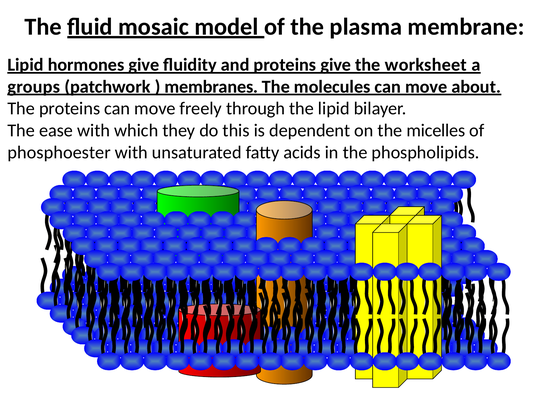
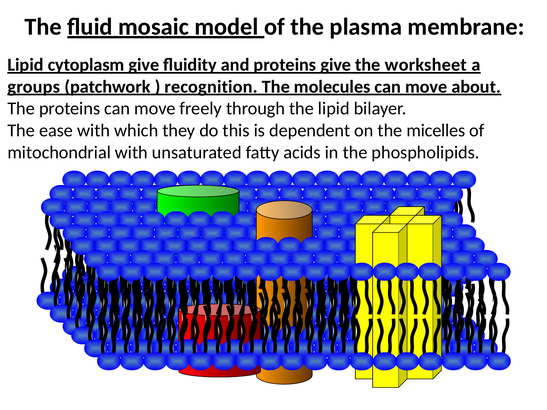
hormones: hormones -> cytoplasm (86, 65)
membranes: membranes -> recognition (211, 87)
phosphoester: phosphoester -> mitochondrial (59, 152)
